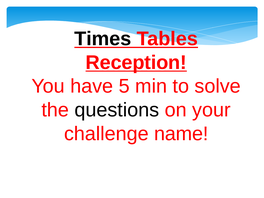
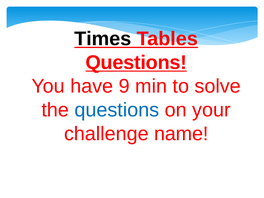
Reception: Reception -> Questions (136, 62)
5: 5 -> 9 (124, 86)
questions colour: black -> blue (117, 110)
